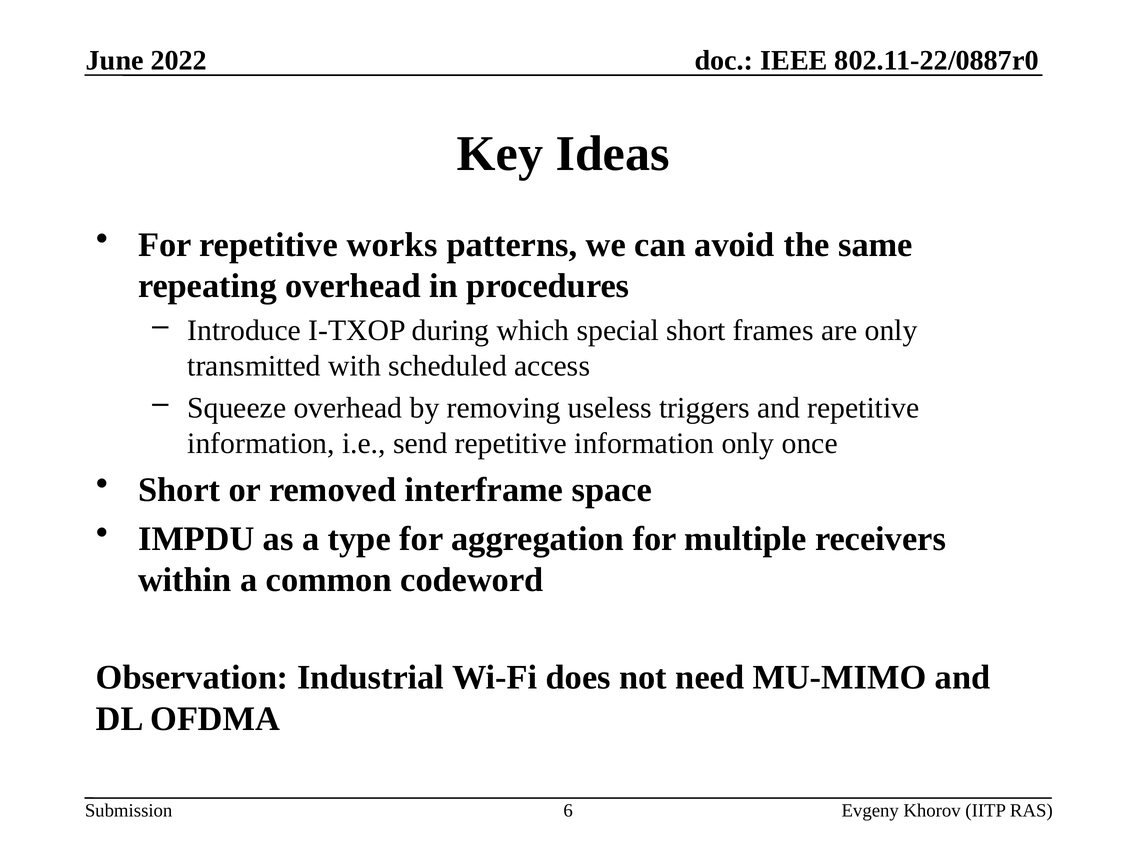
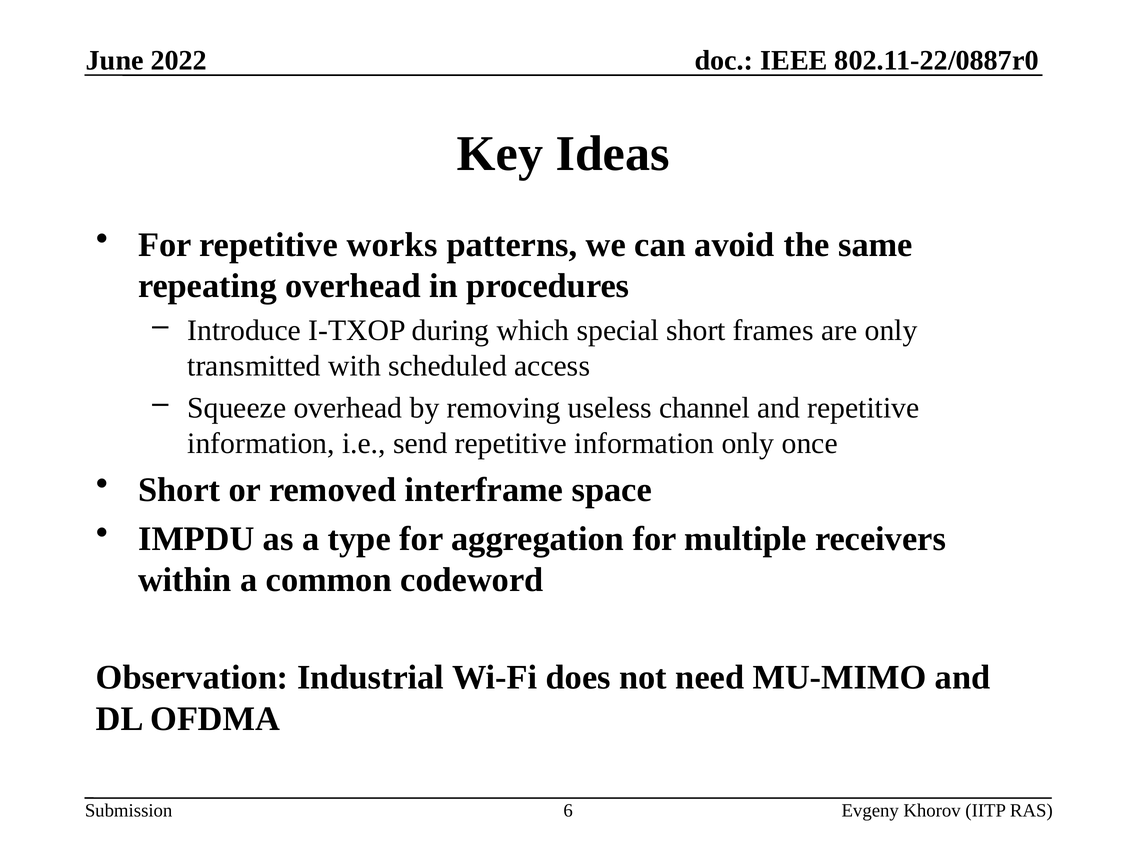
triggers: triggers -> channel (705, 408)
